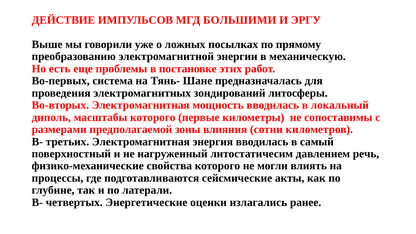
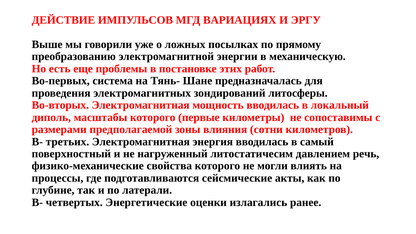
БОЛЬШИМИ: БОЛЬШИМИ -> ВАРИАЦИЯХ (240, 20)
